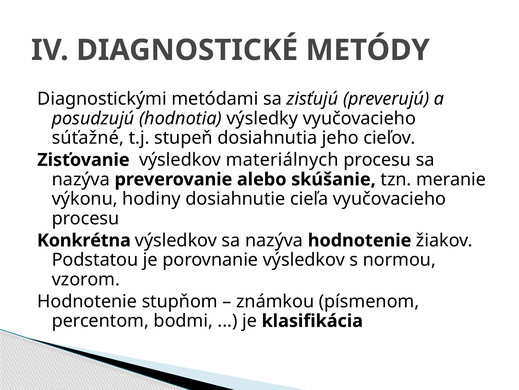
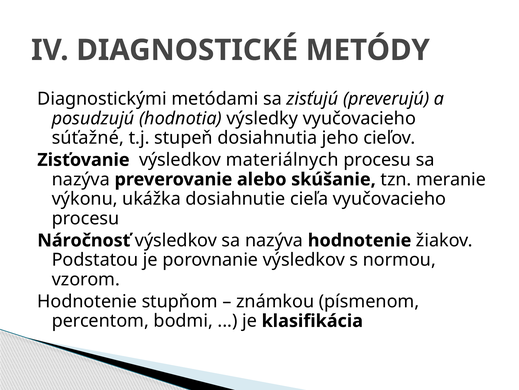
hodiny: hodiny -> ukážka (152, 199)
Konkrétna: Konkrétna -> Náročnosť (84, 240)
